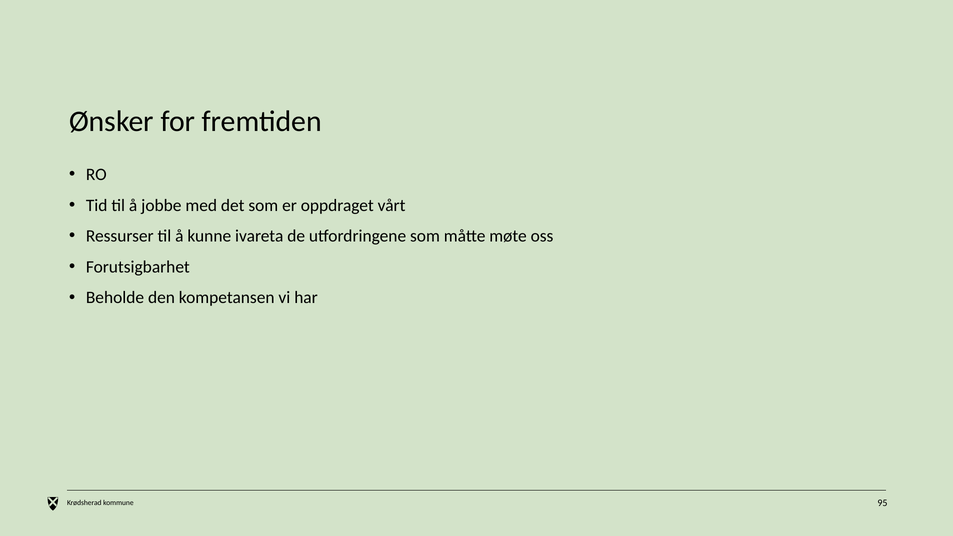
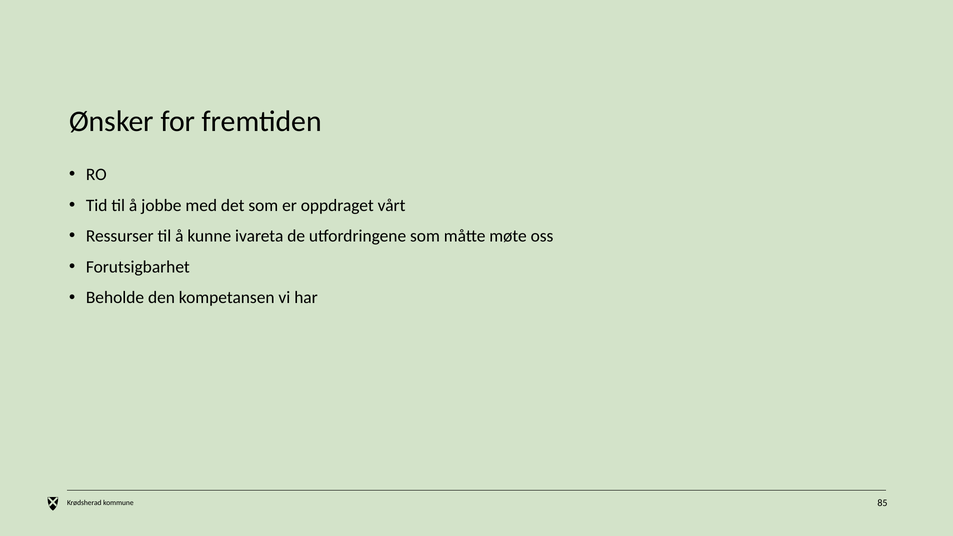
95: 95 -> 85 (882, 503)
